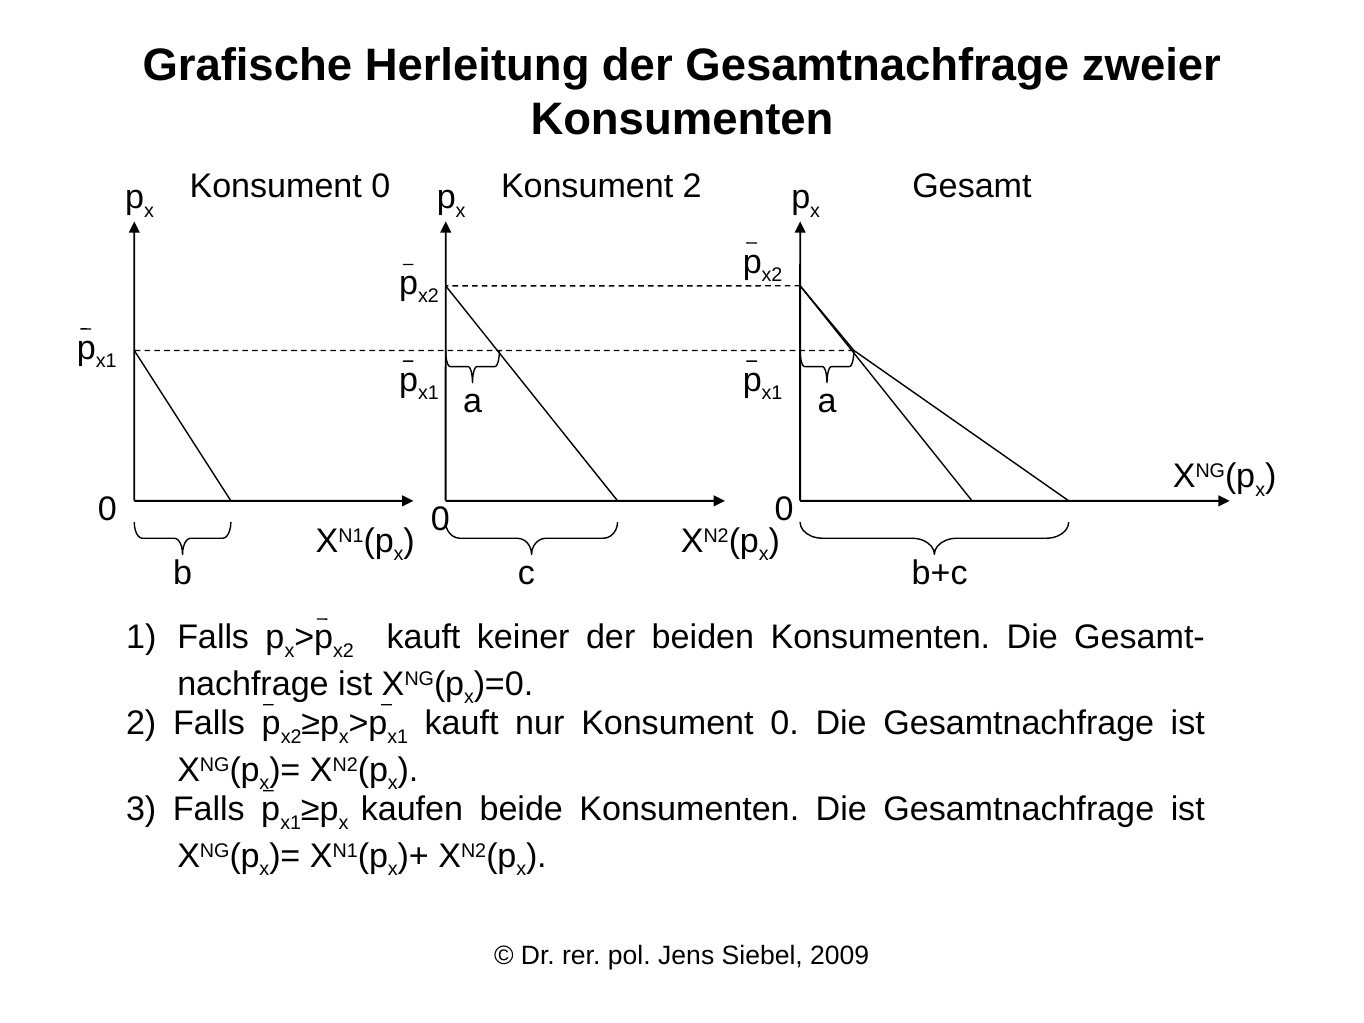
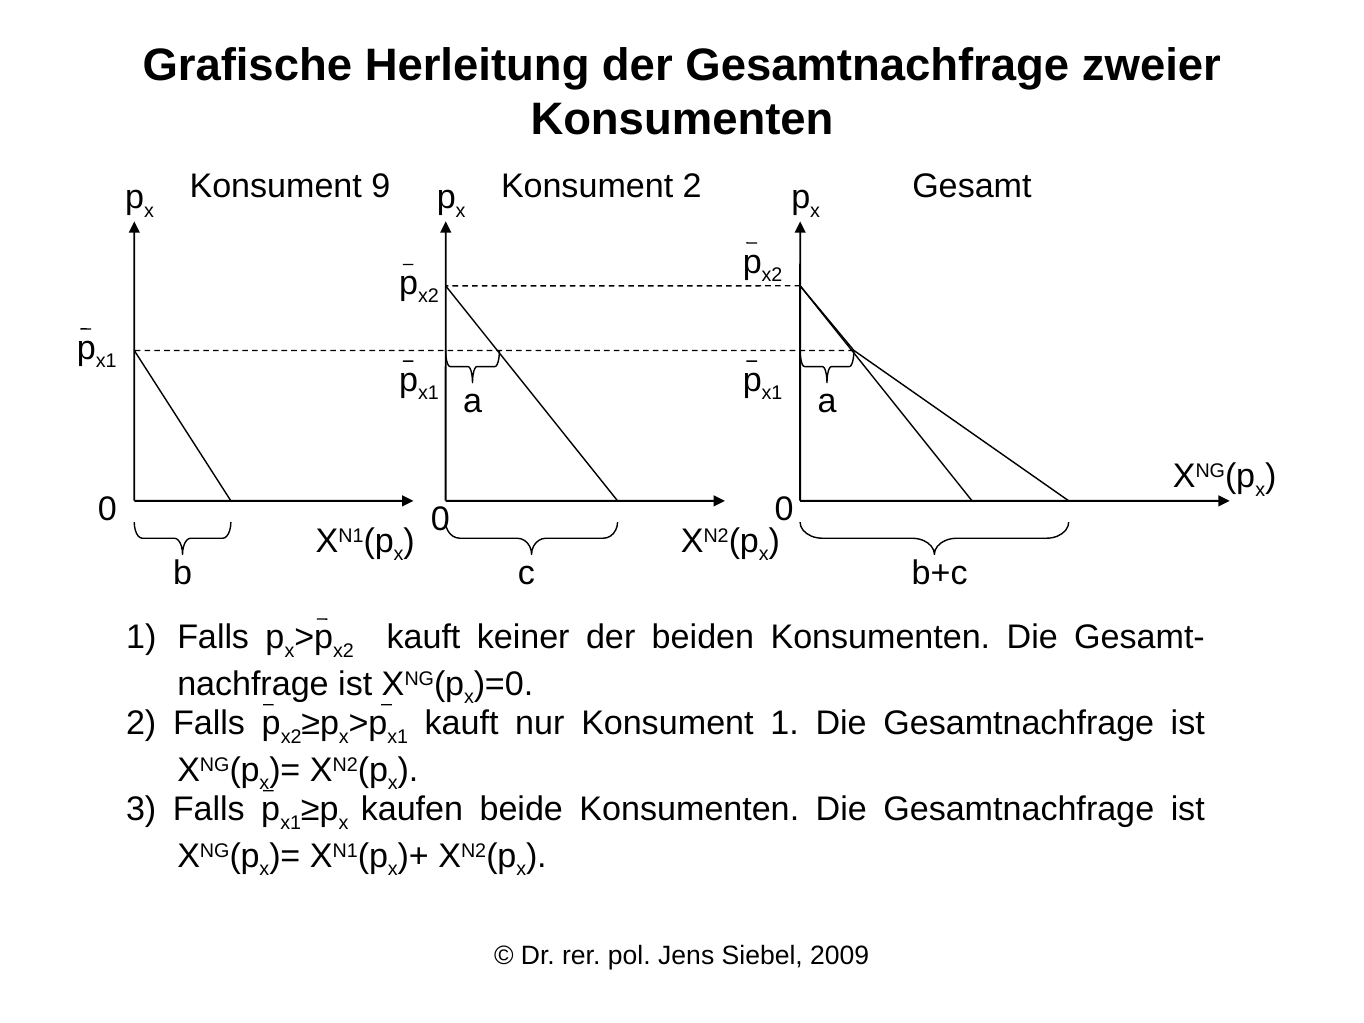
0: 0 -> 9 (381, 187)
nur Konsument 0: 0 -> 1 (785, 724)
